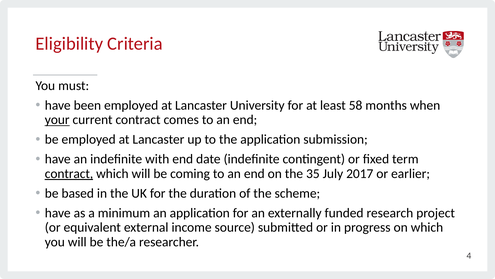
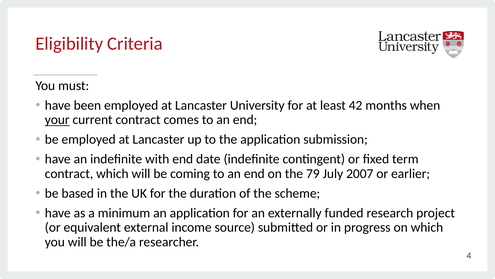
58: 58 -> 42 (356, 105)
contract underline: present -> none (69, 173)
35: 35 -> 79 (313, 173)
2017: 2017 -> 2007 (360, 173)
